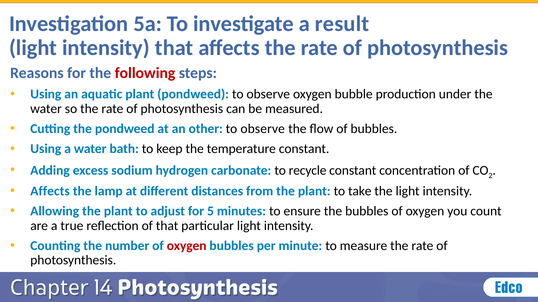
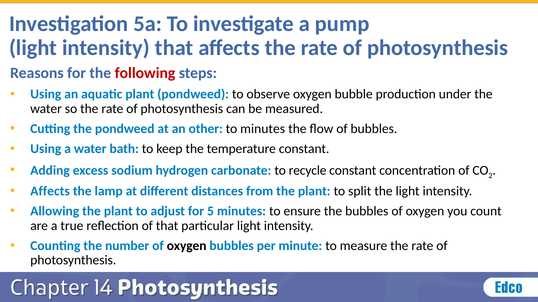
result: result -> pump (342, 24)
observe: observe -> minutes (263, 129)
take: take -> split (360, 191)
oxygen colour: red -> black (187, 246)
